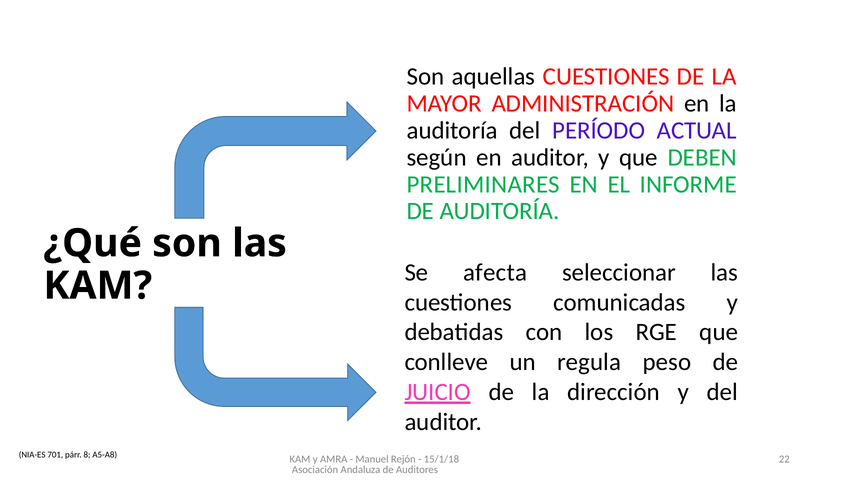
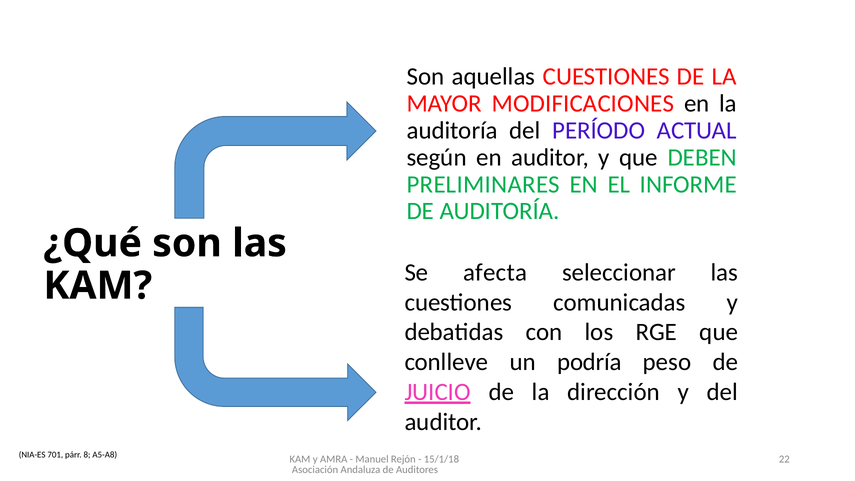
ADMINISTRACIÓN: ADMINISTRACIÓN -> MODIFICACIONES (583, 104)
regula: regula -> podría (589, 362)
